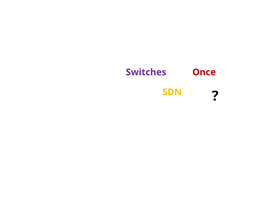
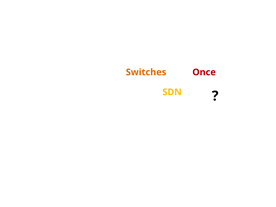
Switches colour: purple -> orange (146, 72)
